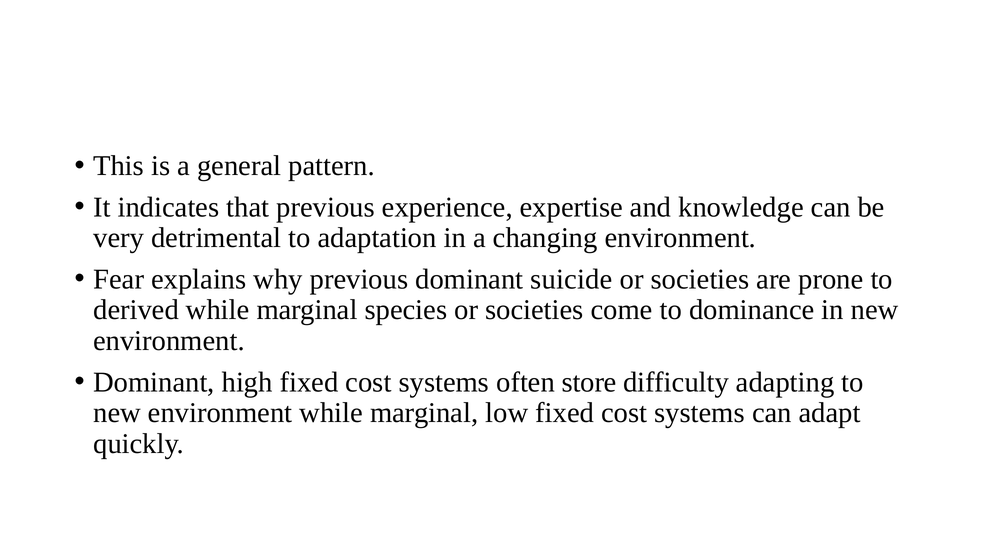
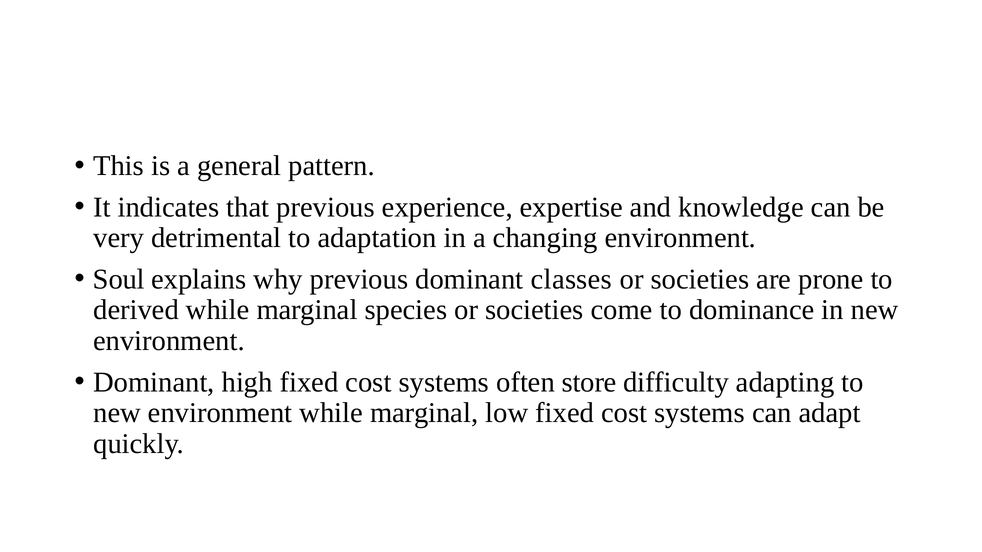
Fear: Fear -> Soul (119, 279)
suicide: suicide -> classes (571, 279)
